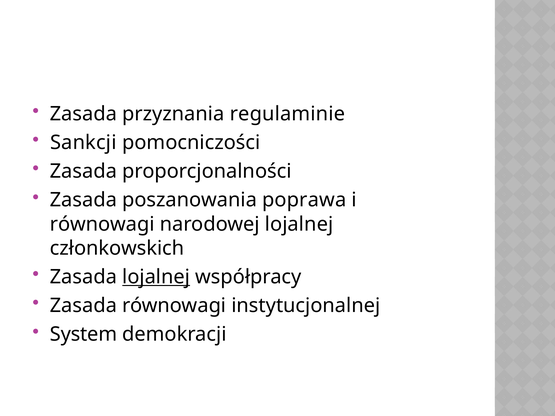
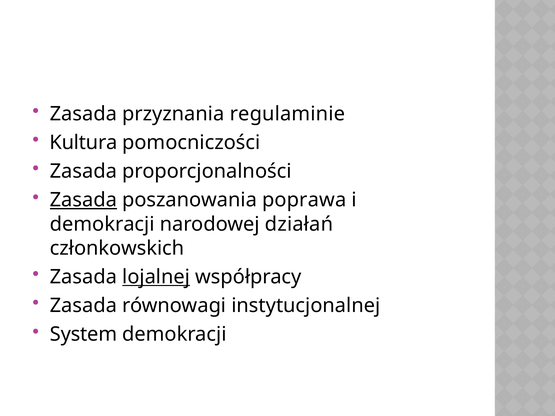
Sankcji: Sankcji -> Kultura (83, 143)
Zasada underline: none -> present (83, 200)
równowagi: równowagi -> demokracji (102, 224)
narodowej lojalnej: lojalnej -> działań (299, 224)
